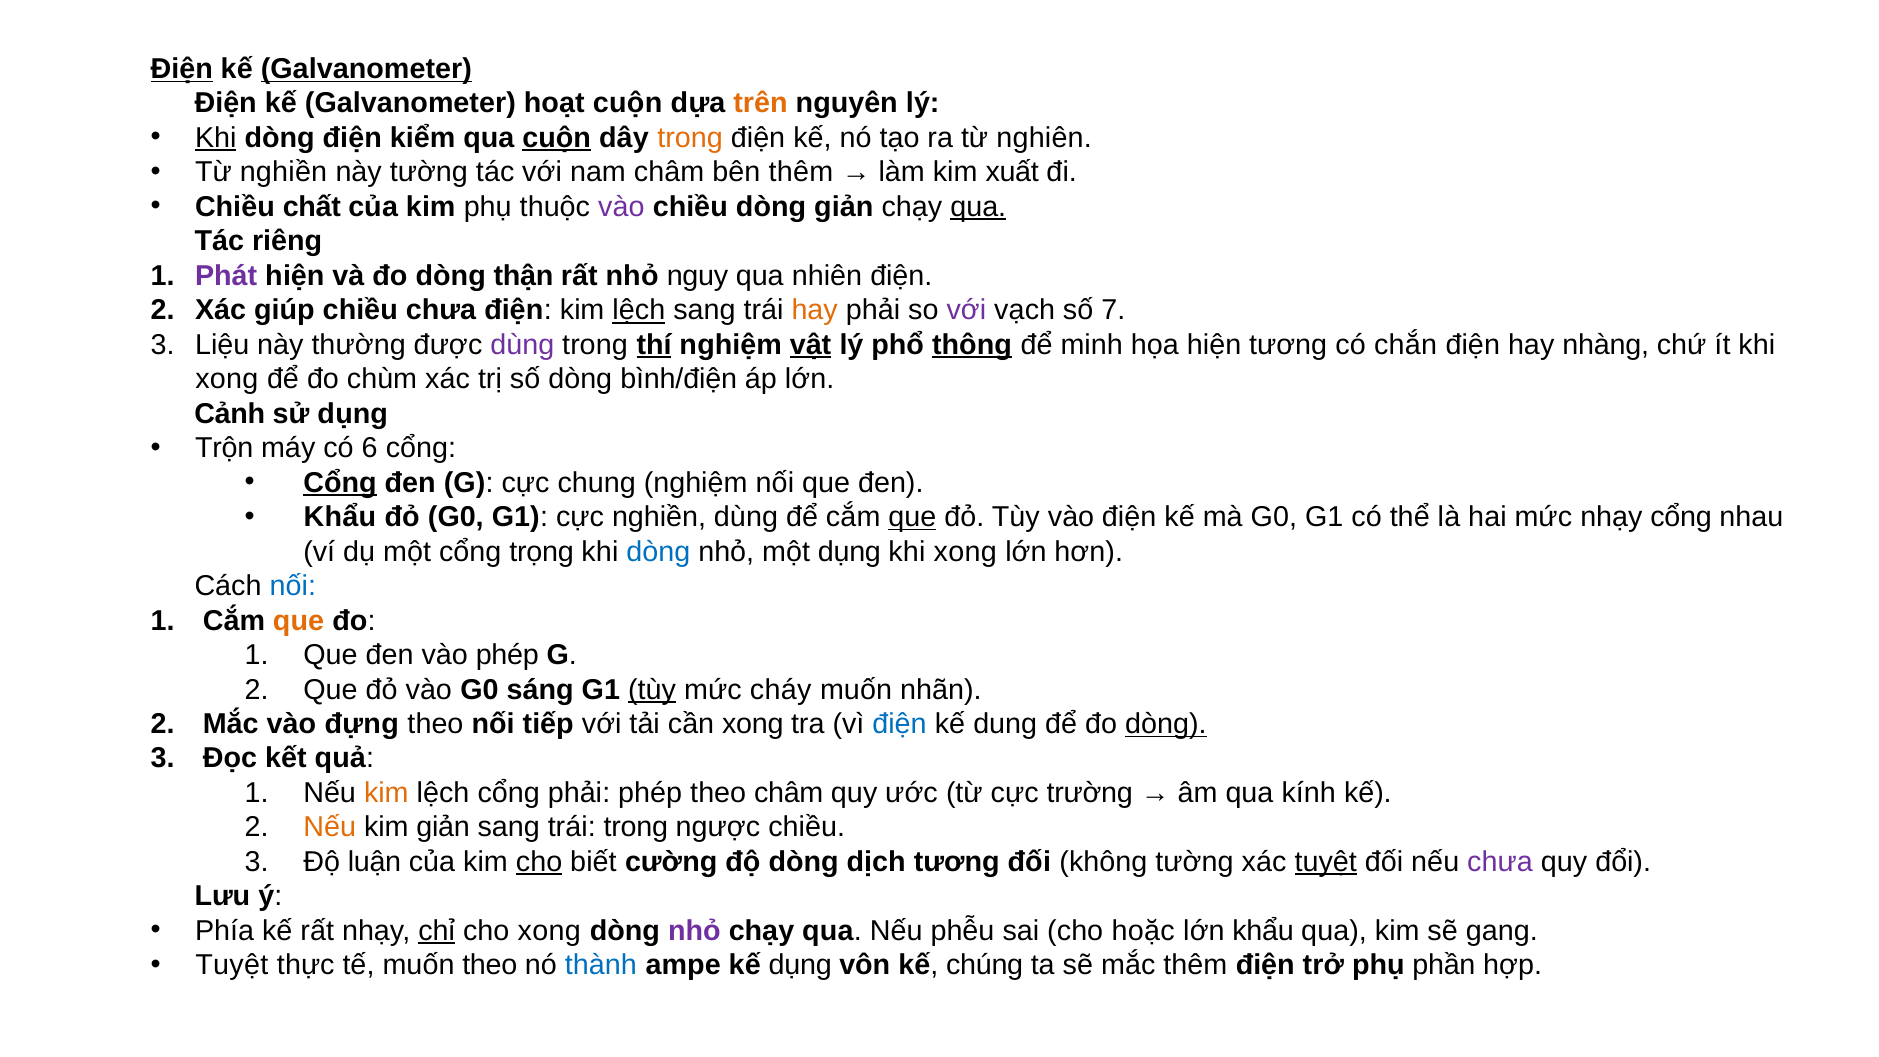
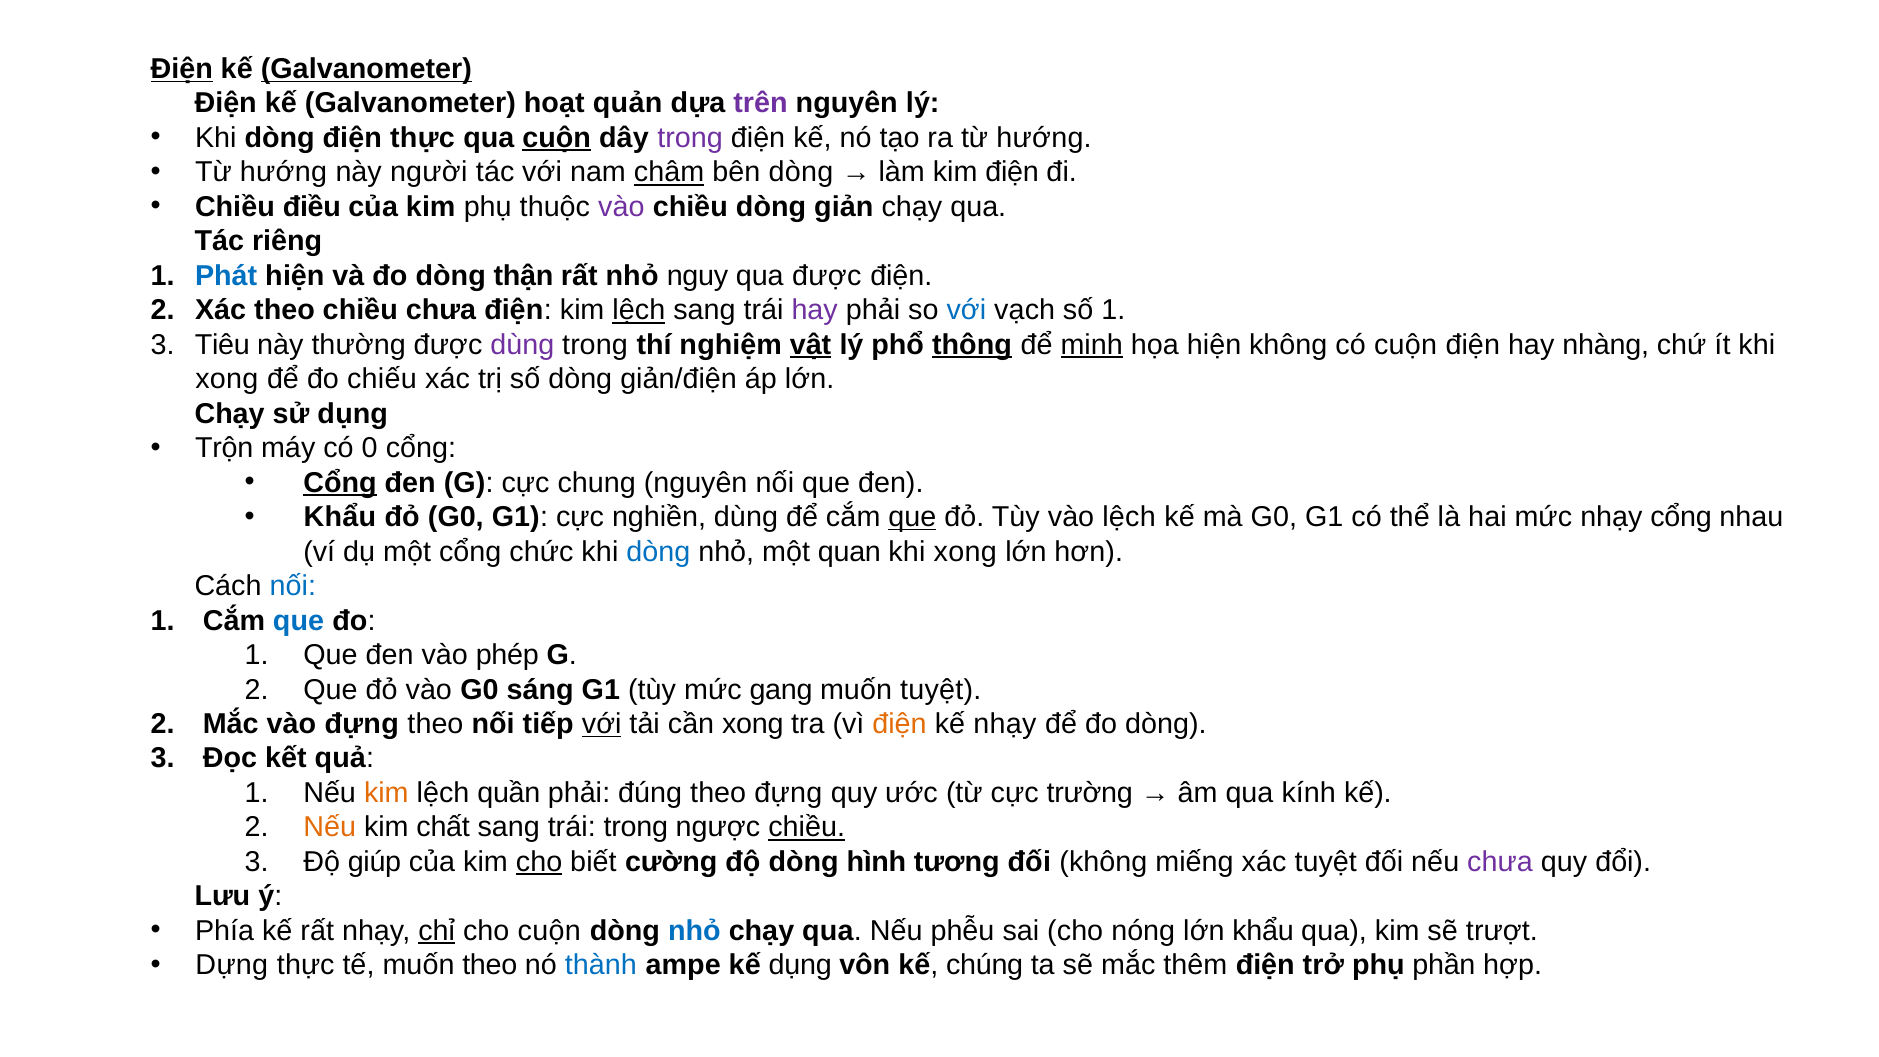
hoạt cuộn: cuộn -> quản (628, 103)
trên colour: orange -> purple (760, 103)
Khi underline: present -> none (216, 138)
điện kiểm: kiểm -> thực (422, 138)
trong colour: orange -> purple (690, 138)
ra từ nghiên: nghiên -> hướng (1044, 138)
nghiền: nghiền -> hướng (283, 172)
này tường: tường -> người (429, 172)
châm underline: none -> present (669, 172)
bên thêm: thêm -> dòng (801, 172)
kim xuất: xuất -> điện (1012, 172)
chất: chất -> điều (312, 207)
qua underline: present -> none (978, 207)
Phát colour: purple -> blue (226, 276)
qua nhiên: nhiên -> được (827, 276)
Xác giúp: giúp -> theo (284, 310)
hay colour: orange -> purple (815, 310)
với colour: purple -> blue (966, 310)
số 7: 7 -> 1 (1113, 310)
Liệu: Liệu -> Tiêu (222, 345)
thí underline: present -> none (654, 345)
minh underline: none -> present (1092, 345)
hiện tương: tương -> không (1288, 345)
có chắn: chắn -> cuộn (1406, 345)
chùm: chùm -> chiếu (382, 379)
bình/điện: bình/điện -> giản/điện (679, 379)
Cảnh: Cảnh -> Chạy (230, 414)
6: 6 -> 0 (370, 448)
chung nghiệm: nghiệm -> nguyên (696, 483)
vào điện: điện -> lệch (1129, 517)
trọng: trọng -> chức (541, 552)
một dụng: dụng -> quan (849, 552)
que colour: orange -> blue (299, 621)
tùy underline: present -> none (652, 690)
cháy: cháy -> gang (781, 690)
muốn nhãn: nhãn -> tuyệt (941, 690)
với underline: none -> present (602, 724)
điện colour: blue -> orange (900, 724)
kế dung: dung -> nhạy (1005, 724)
dòng underline: present -> none (1166, 724)
lệch cổng: cổng -> quần (509, 793)
phải phép: phép -> đúng (650, 793)
theo châm: châm -> đựng (788, 793)
kim giản: giản -> chất (443, 827)
chiều underline: none -> present (807, 827)
luận: luận -> giúp (375, 862)
dịch: dịch -> hình (876, 862)
không tường: tường -> miếng (1194, 862)
tuyệt underline: present -> none (1326, 862)
cho xong: xong -> cuộn (549, 931)
nhỏ colour: purple -> blue (694, 931)
hoặc: hoặc -> nóng (1143, 931)
gang: gang -> trượt (1502, 931)
Tuyệt: Tuyệt -> Dựng (232, 965)
